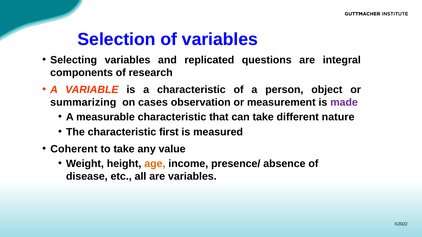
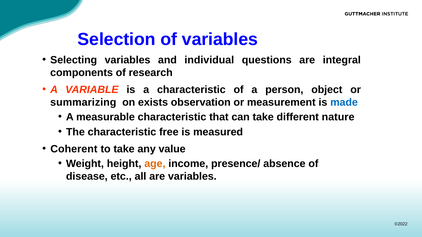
replicated: replicated -> individual (209, 60)
cases: cases -> exists (153, 102)
made colour: purple -> blue (344, 102)
first: first -> free (169, 132)
